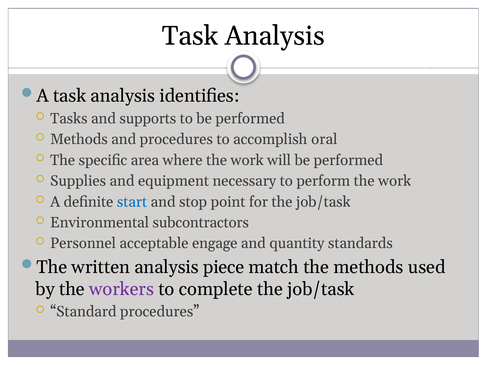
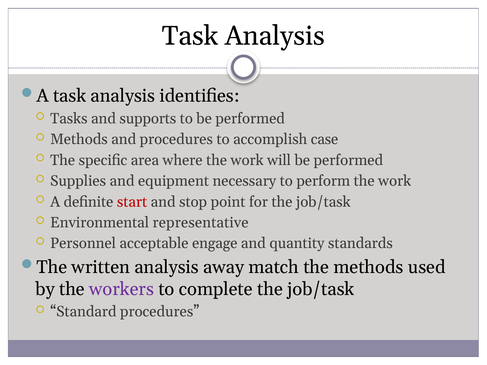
oral: oral -> case (324, 139)
start colour: blue -> red (132, 202)
subcontractors: subcontractors -> representative (201, 223)
piece: piece -> away (224, 267)
